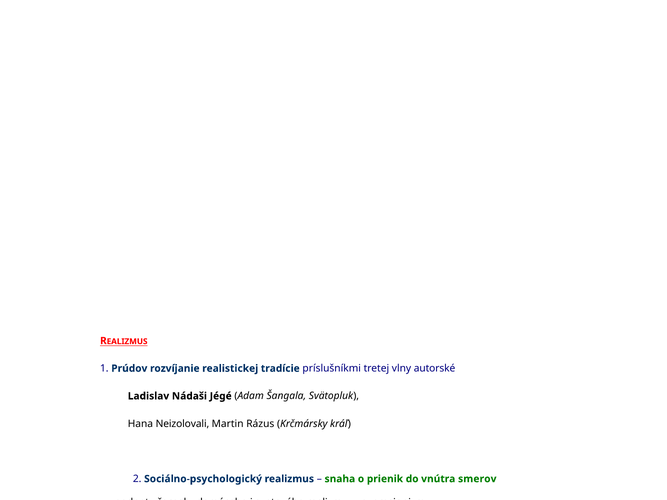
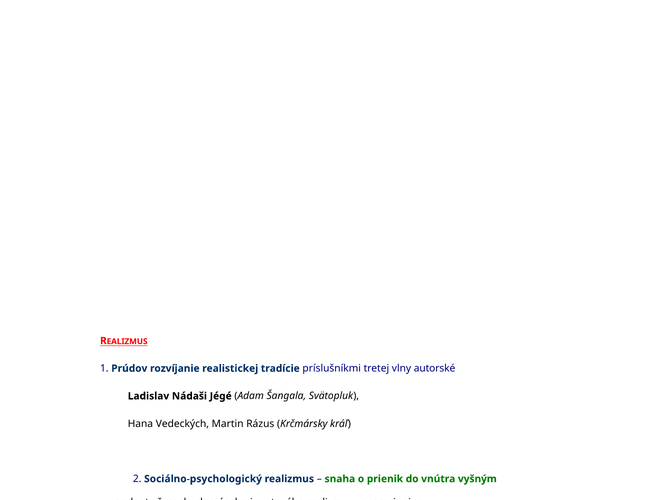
Hana Neizolovali: Neizolovali -> Vedeckých (182, 424)
vnútra smerov: smerov -> vyšným (477, 479)
